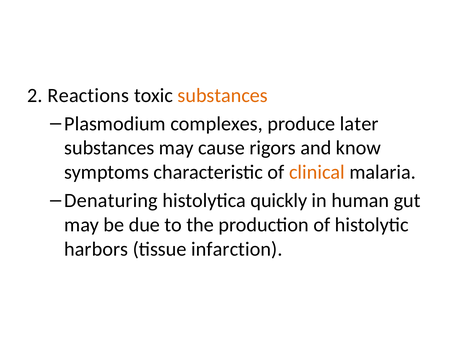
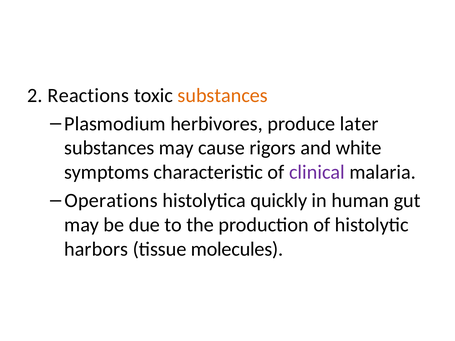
complexes: complexes -> herbivores (217, 124)
know: know -> white (359, 148)
clinical colour: orange -> purple (317, 172)
Denaturing: Denaturing -> Operations (111, 201)
infarction: infarction -> molecules (237, 249)
